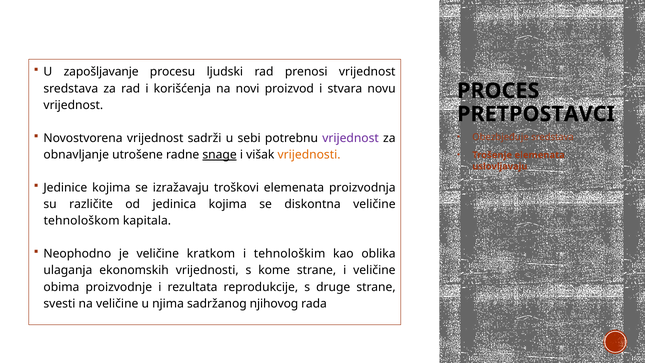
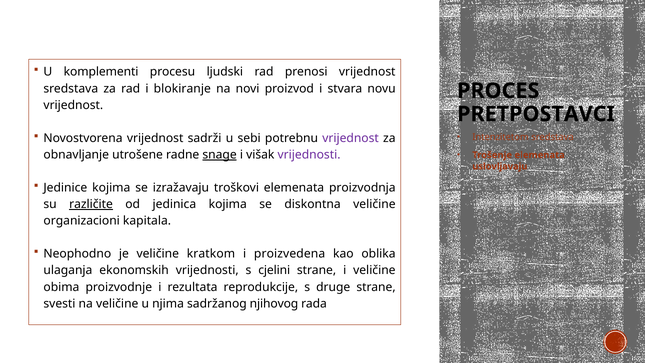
zapošljavanje: zapošljavanje -> komplementi (101, 72)
korišćenja: korišćenja -> blokiranje (182, 88)
Obezbjeđuje: Obezbjeđuje -> Intenzitetom (501, 137)
vrijednosti colour: orange -> purple (309, 155)
različite underline: none -> present (91, 204)
tehnološkom: tehnološkom -> organizacioni (82, 221)
tehnološkim: tehnološkim -> proizvedena (290, 254)
kome: kome -> cjelini (274, 270)
